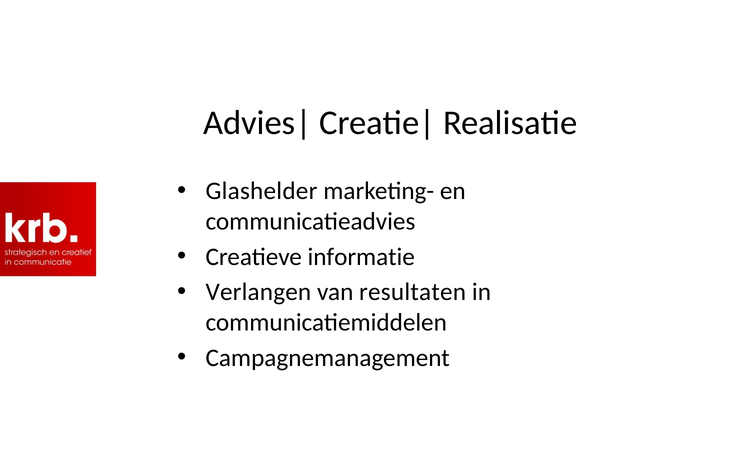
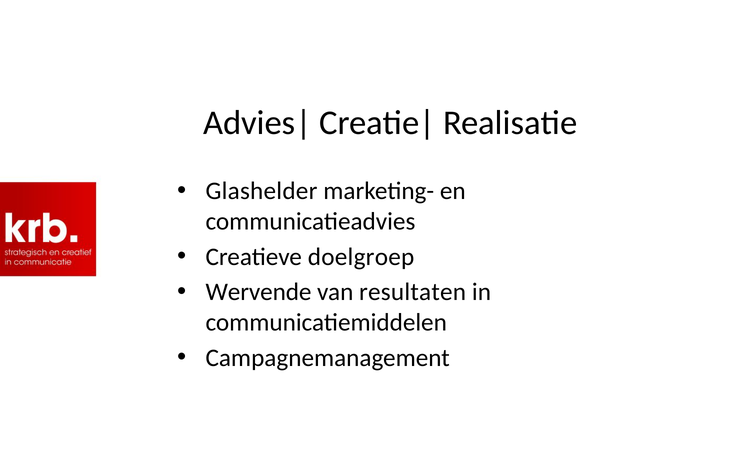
informatie: informatie -> doelgroep (361, 257)
Verlangen: Verlangen -> Wervende (259, 292)
